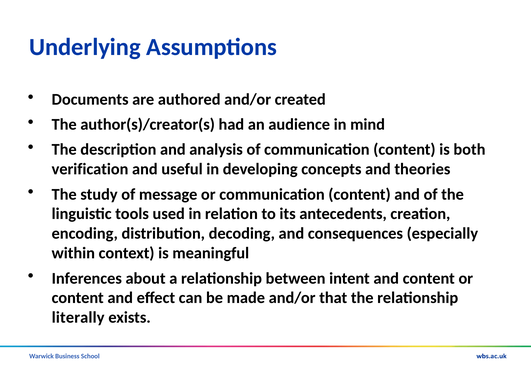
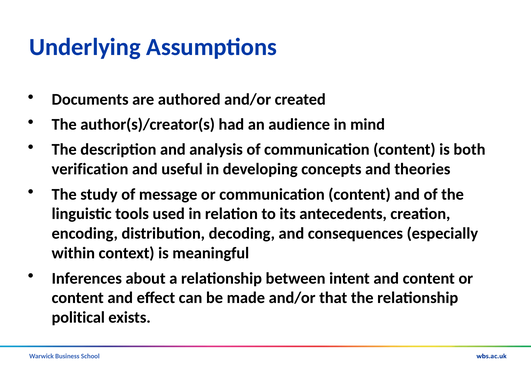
literally: literally -> political (78, 317)
